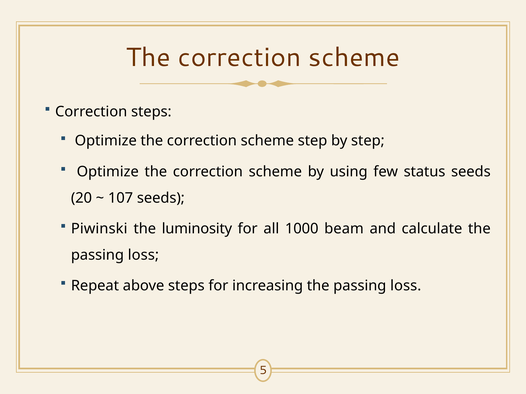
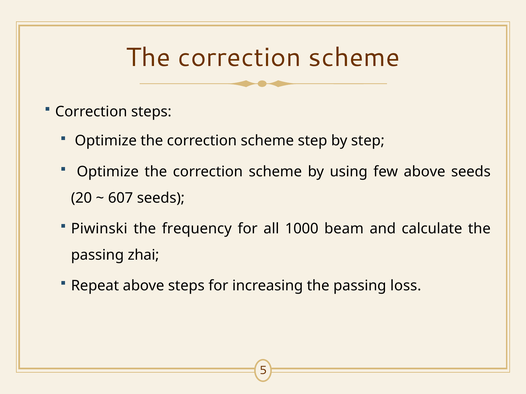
few status: status -> above (425, 172)
107: 107 -> 607 (121, 198)
luminosity: luminosity -> frequency (197, 229)
loss: loss -> zhai (143, 255)
